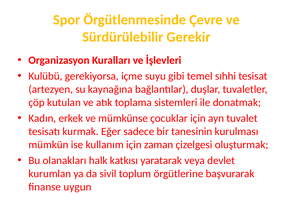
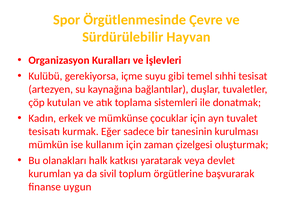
Gerekir: Gerekir -> Hayvan (189, 37)
